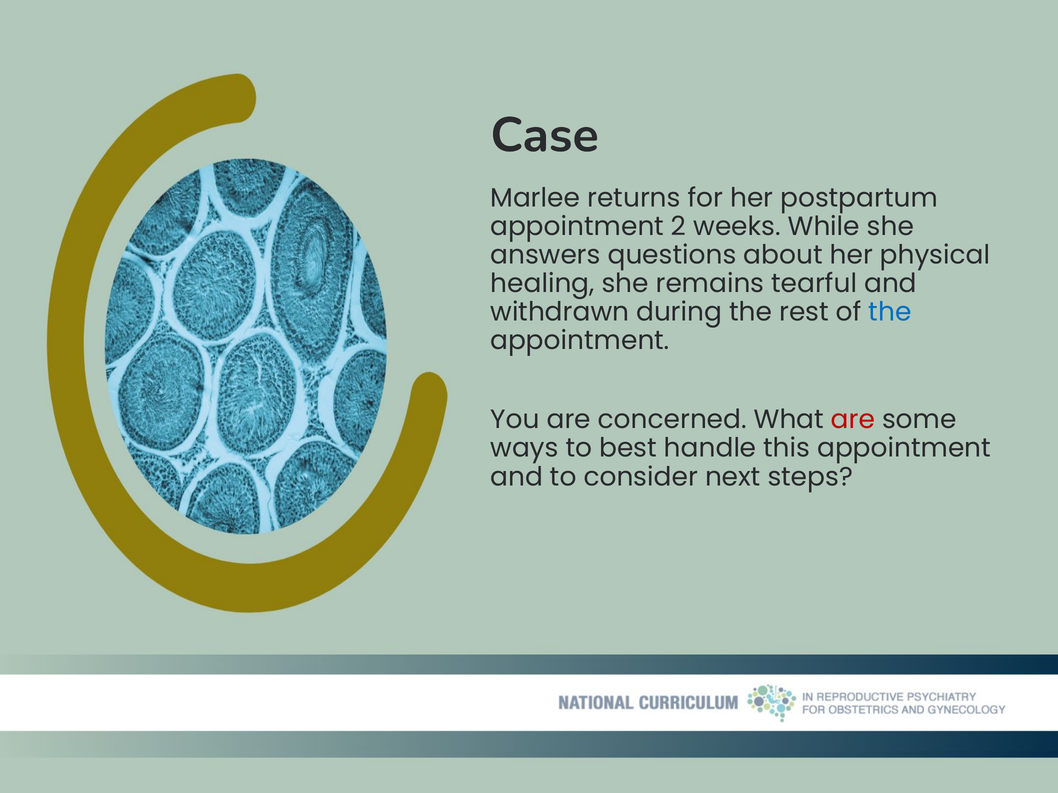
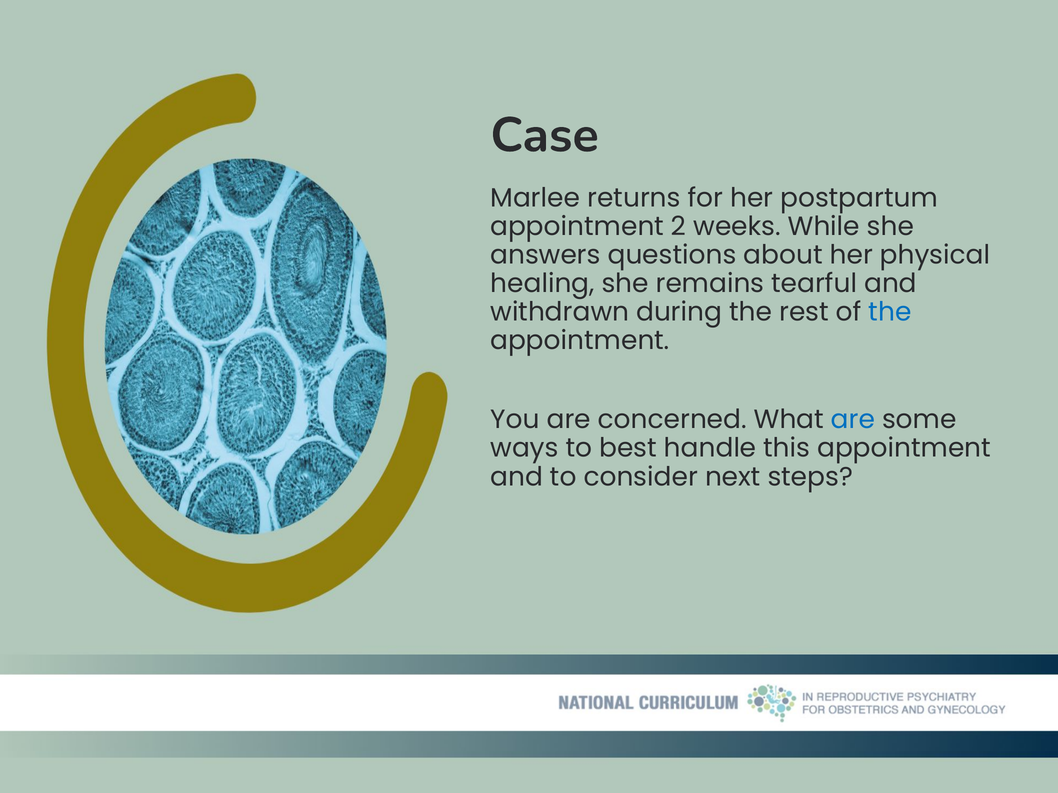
are colour: red -> blue (853, 420)
